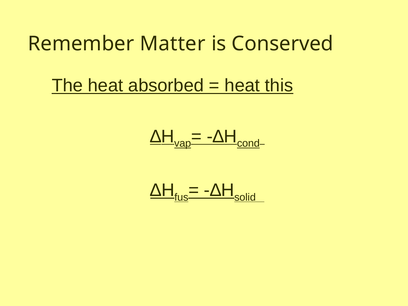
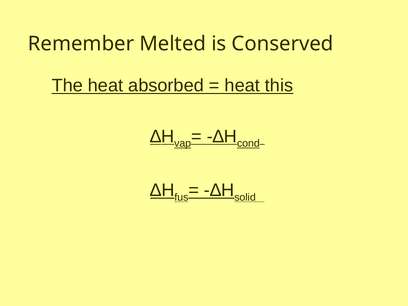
Matter: Matter -> Melted (173, 44)
